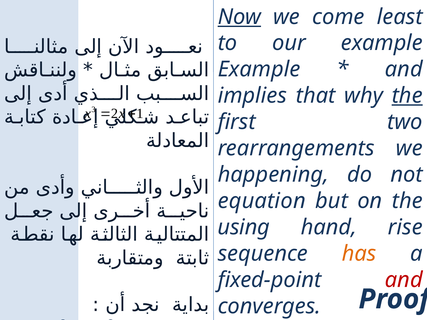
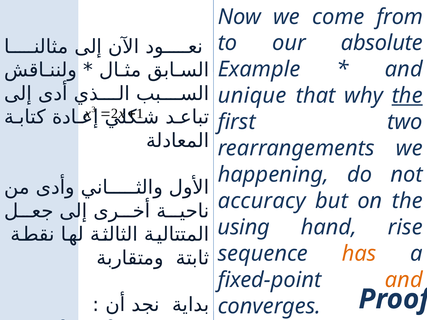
Now underline: present -> none (239, 17)
least: least -> from (400, 17)
our example: example -> absolute (382, 43)
implies: implies -> unique (252, 96)
equation: equation -> accuracy (262, 201)
and colour: red -> orange (404, 280)
